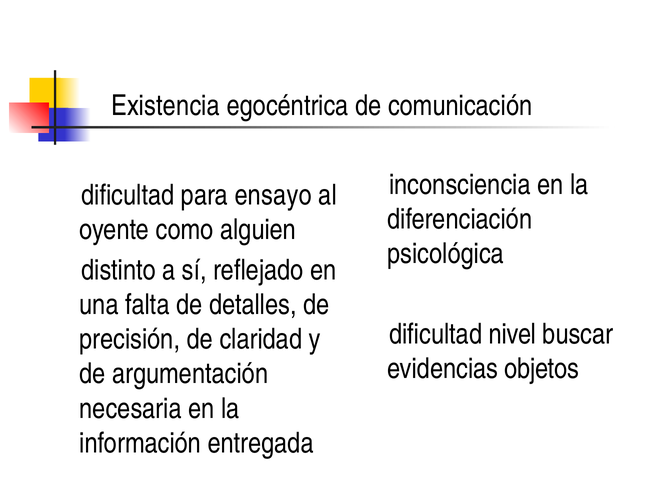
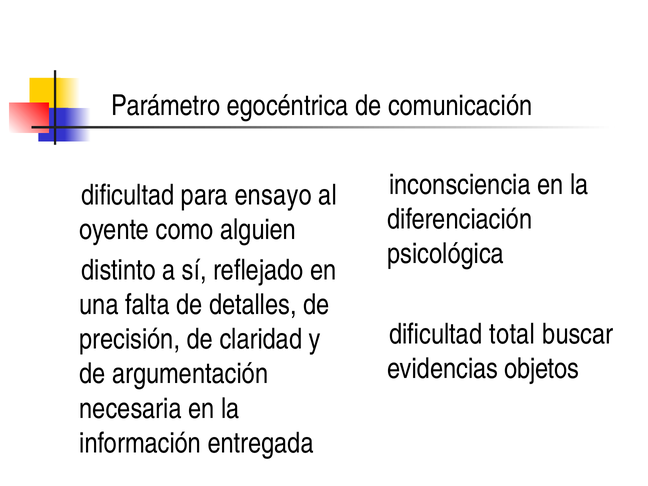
Existencia: Existencia -> Parámetro (166, 106)
nivel: nivel -> total (512, 334)
